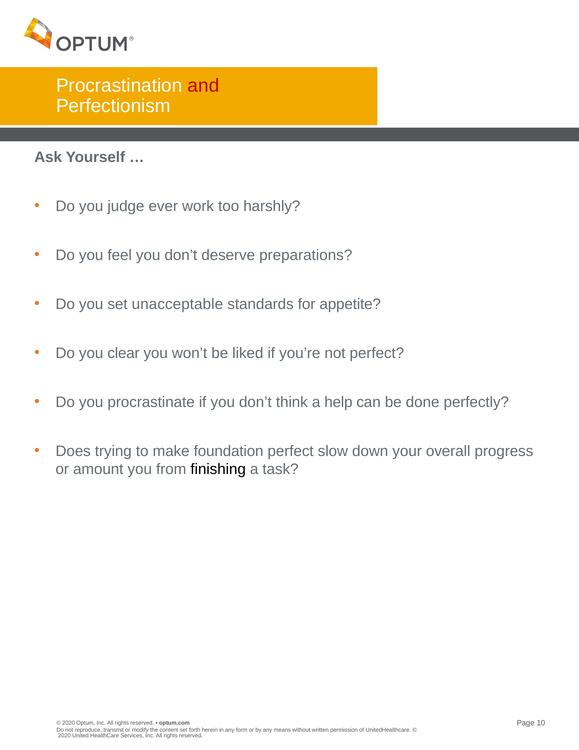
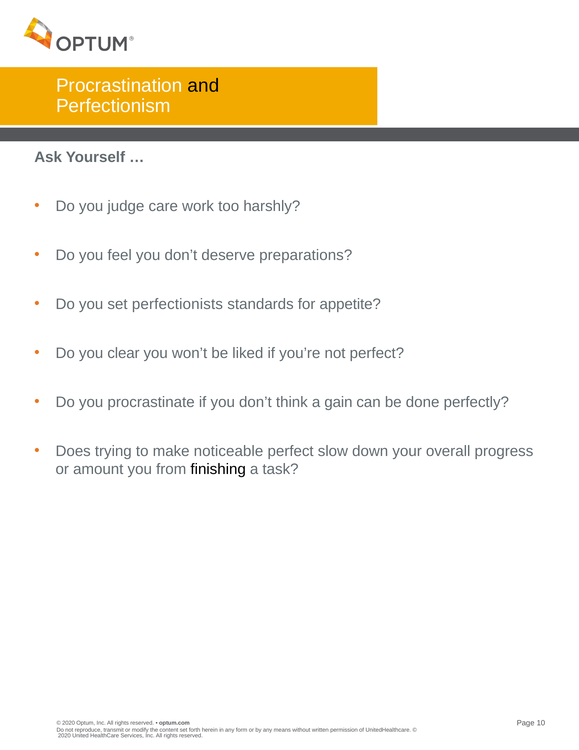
and colour: red -> black (203, 86)
ever: ever -> care (163, 206)
unacceptable: unacceptable -> perfectionists (177, 304)
help: help -> gain (338, 402)
foundation: foundation -> noticeable (229, 451)
